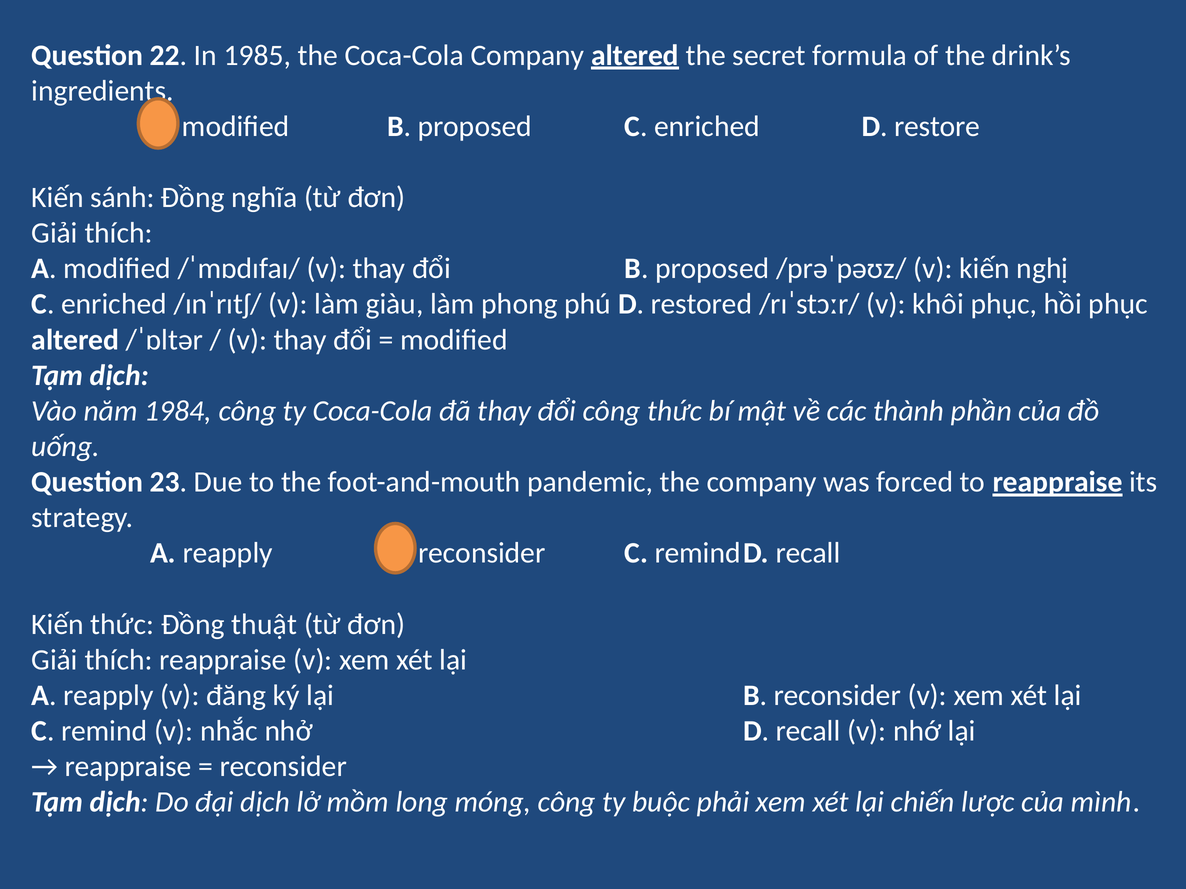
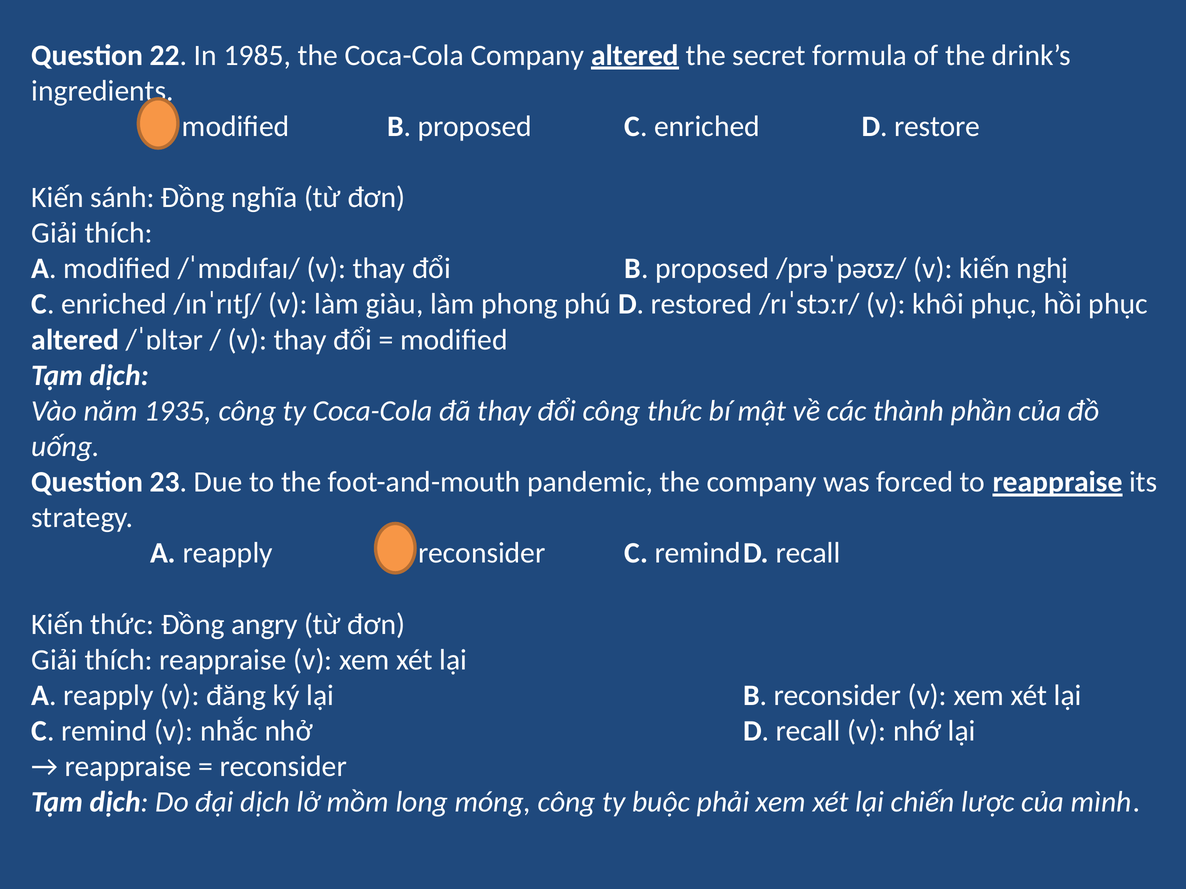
1984: 1984 -> 1935 (178, 411)
thuật: thuật -> angry (264, 625)
